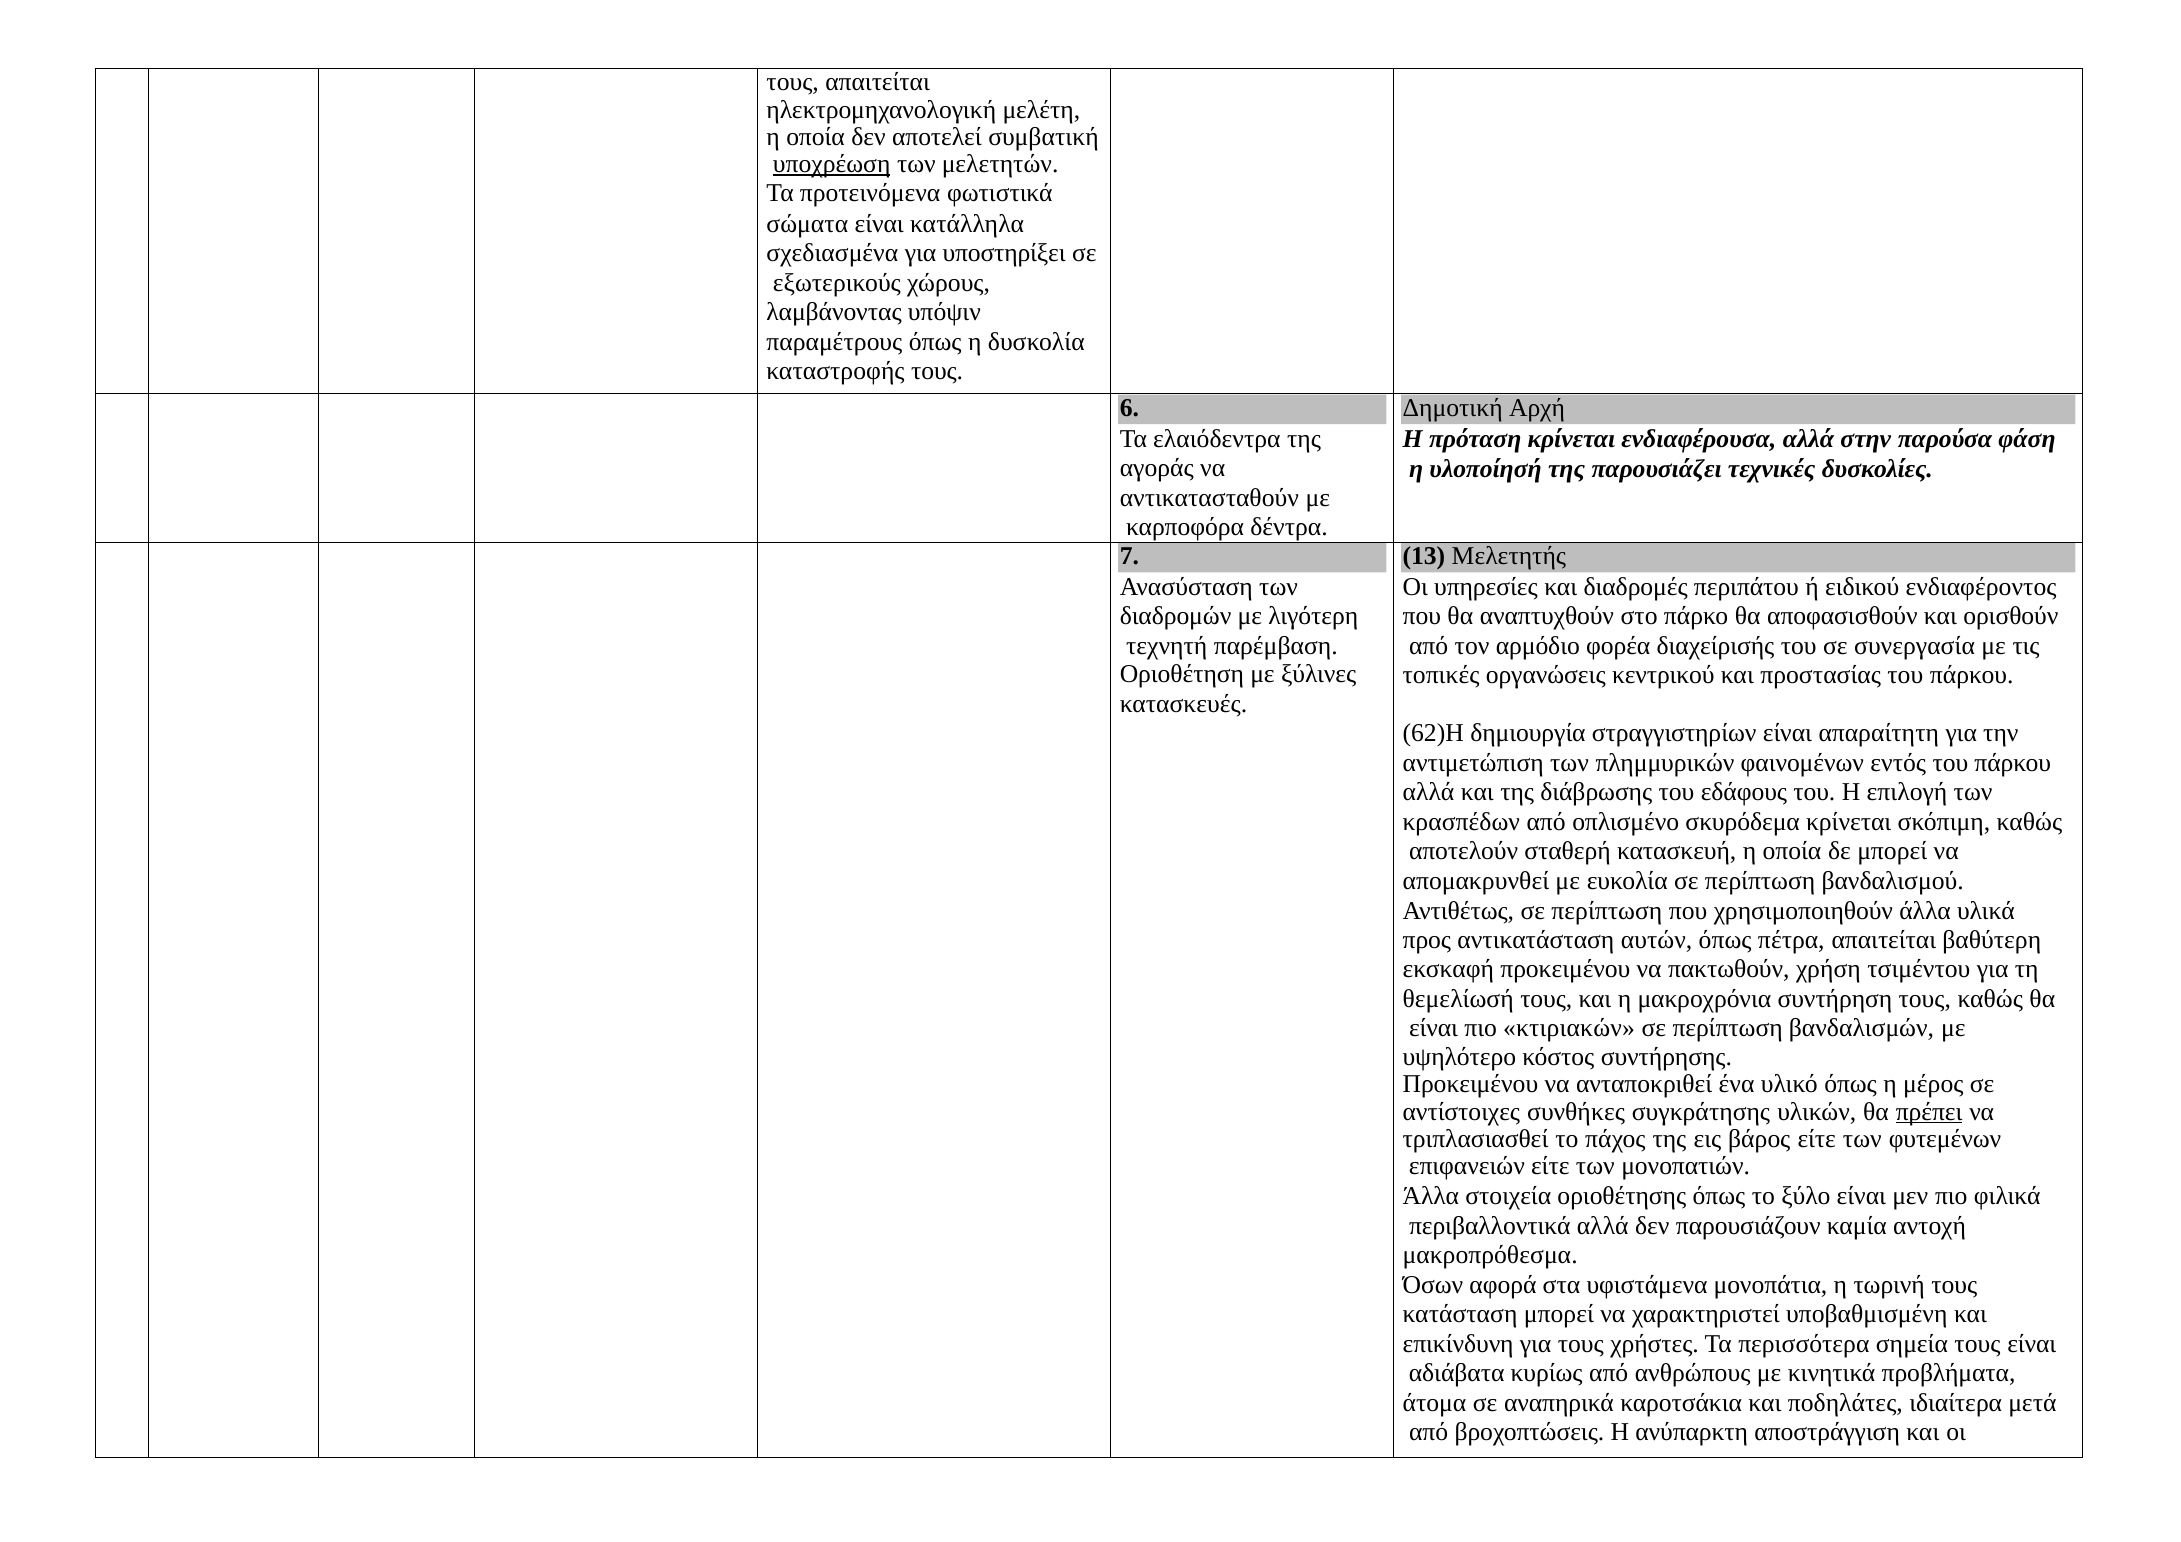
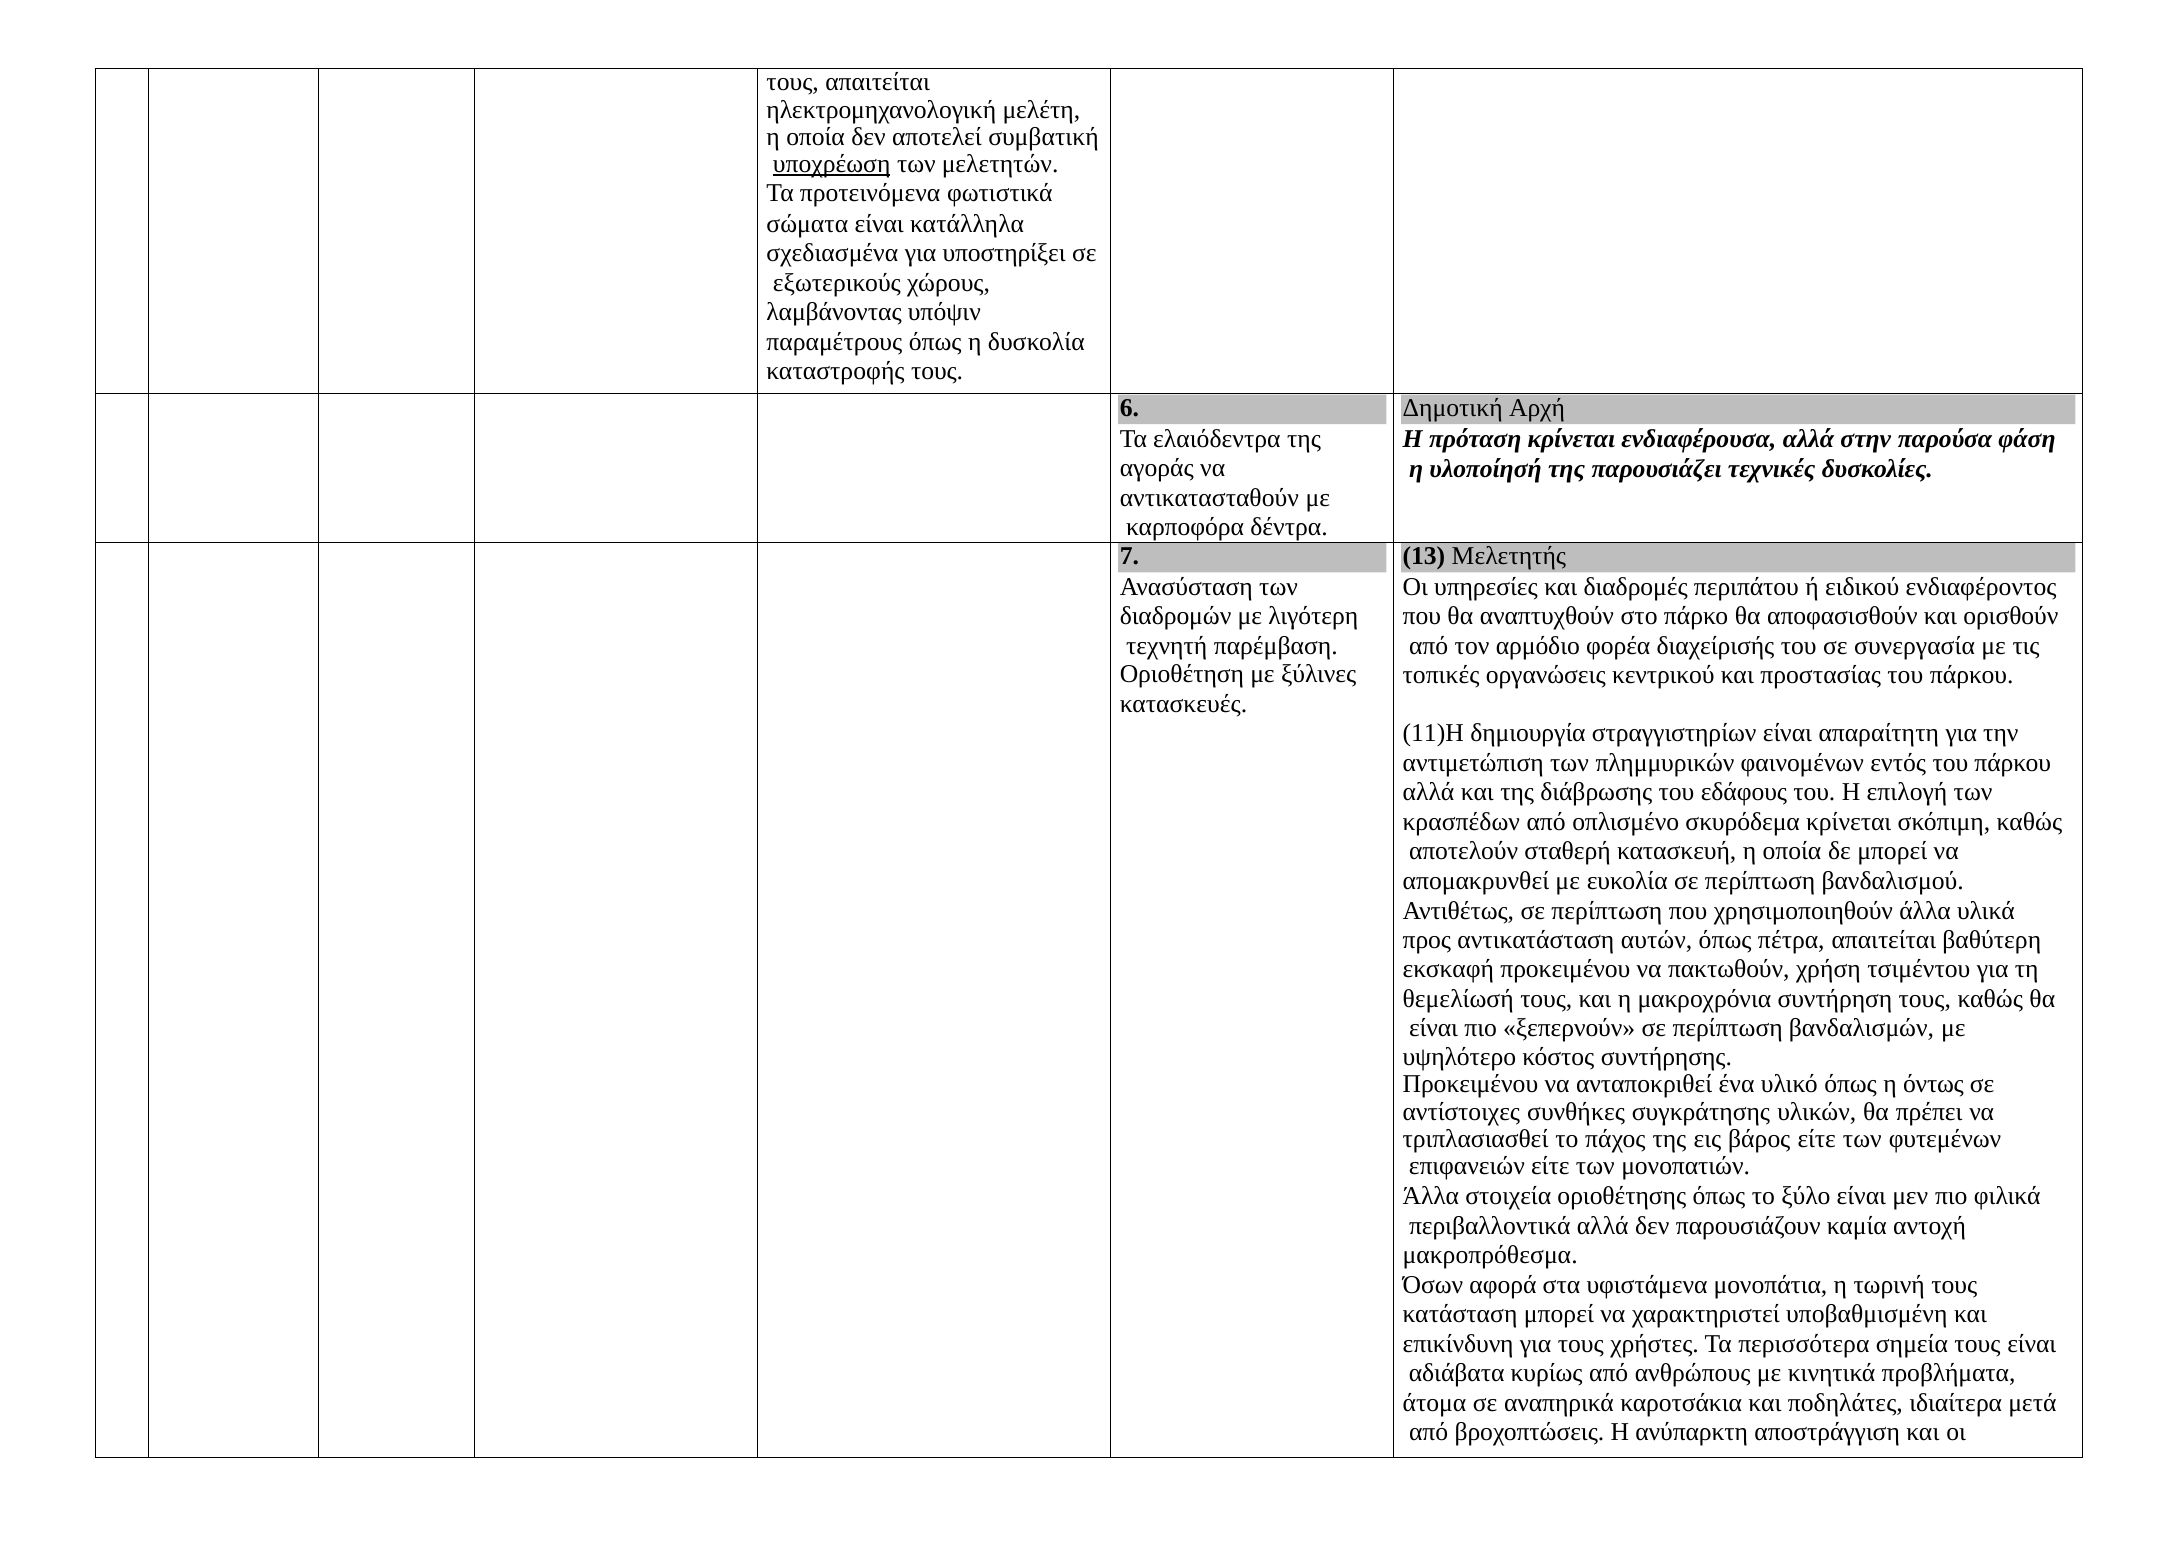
62)Η: 62)Η -> 11)Η (1433, 733)
κτιριακών: κτιριακών -> ξεπερνούν (1569, 1028)
μέρος: μέρος -> όντως (1933, 1084)
πρέπει underline: present -> none (1929, 1112)
